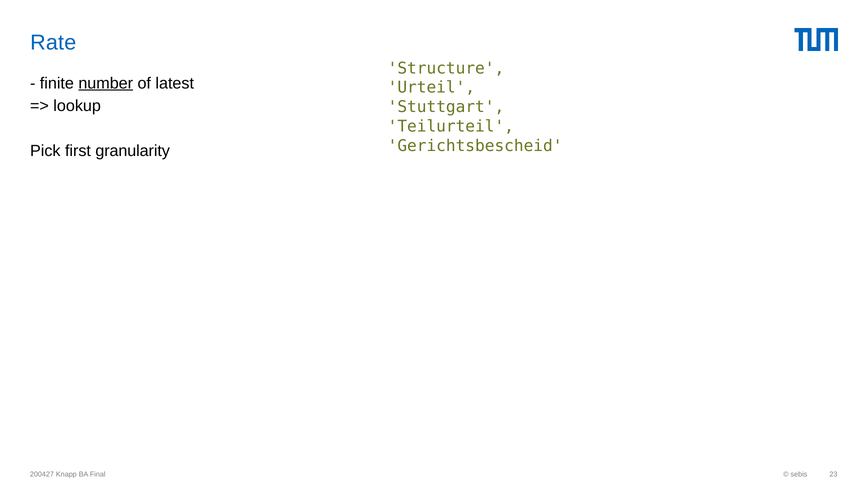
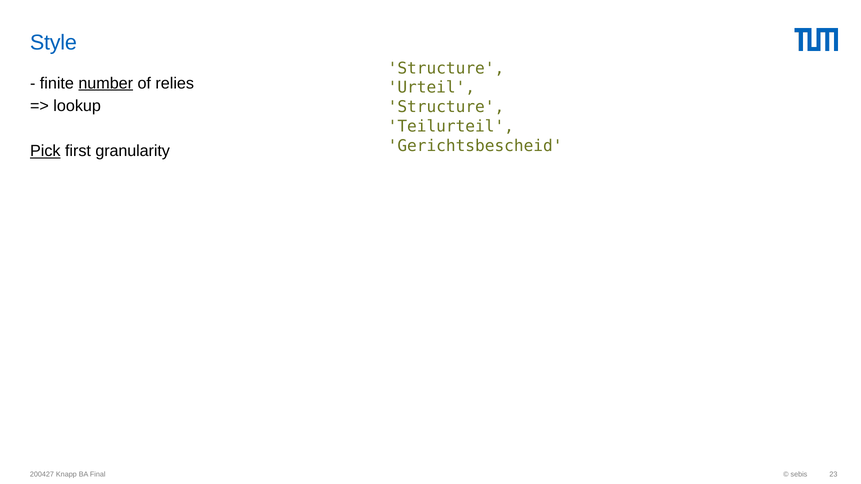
Rate: Rate -> Style (53, 43)
latest: latest -> relies (175, 83)
Stuttgart: Stuttgart -> Structure (446, 107)
Pick underline: none -> present (45, 151)
